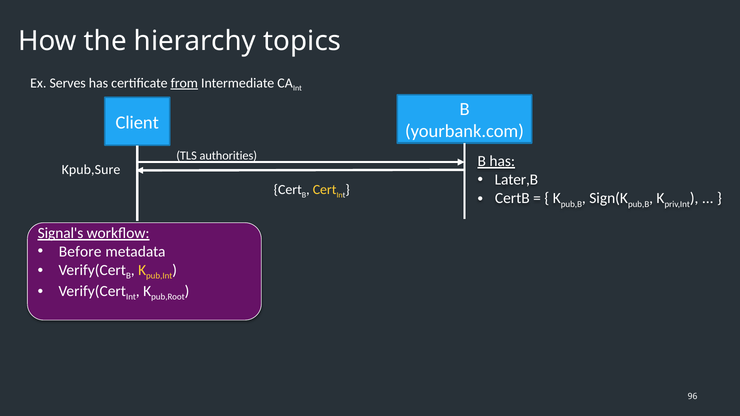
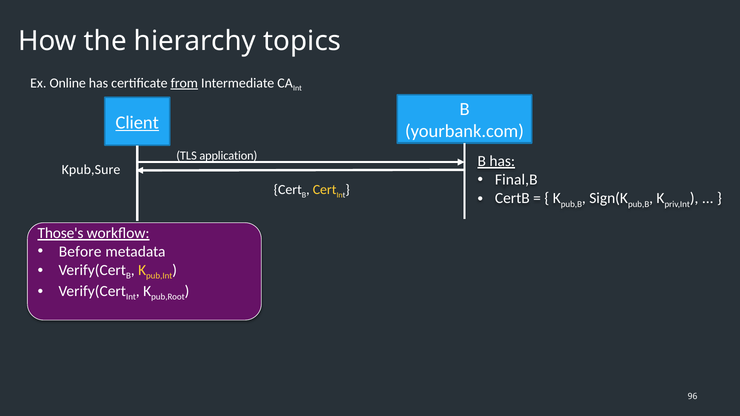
Serves: Serves -> Online (68, 83)
Client underline: none -> present (137, 123)
authorities: authorities -> application (228, 156)
Later,B: Later,B -> Final,B (516, 180)
Signal's: Signal's -> Those's (61, 233)
